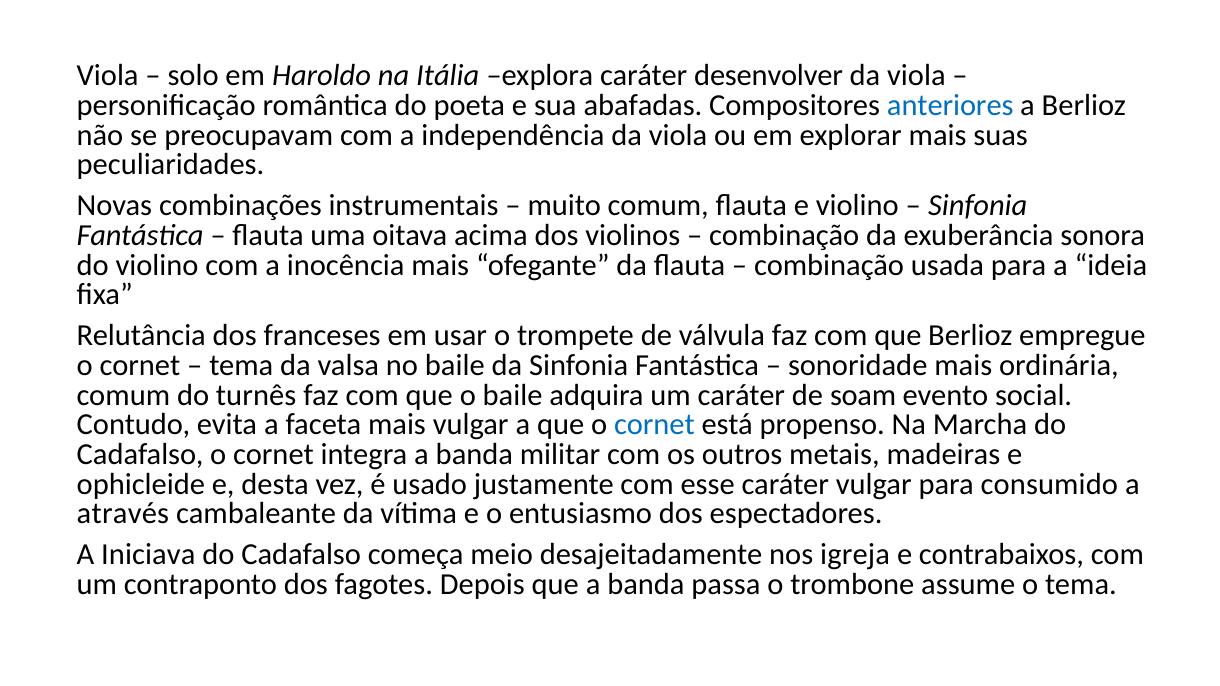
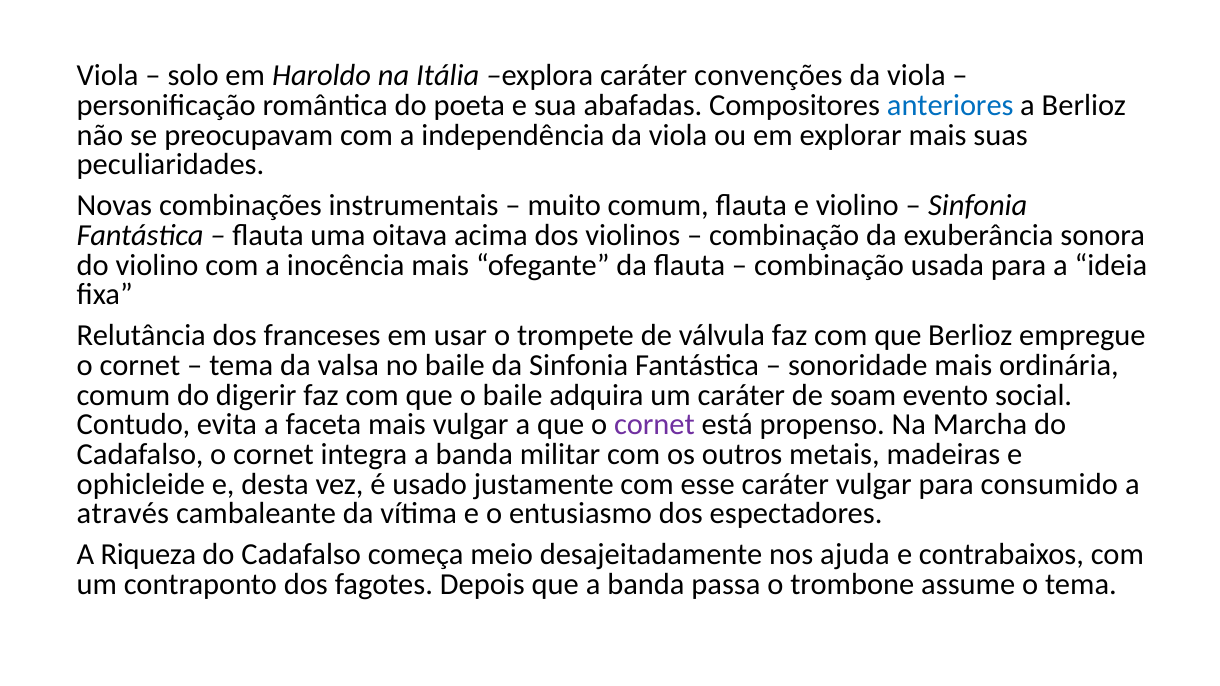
desenvolver: desenvolver -> convenções (768, 76)
turnês: turnês -> digerir (256, 395)
cornet colour: blue -> purple (654, 425)
Iniciava: Iniciava -> Riqueza (148, 555)
igreja: igreja -> ajuda (855, 555)
